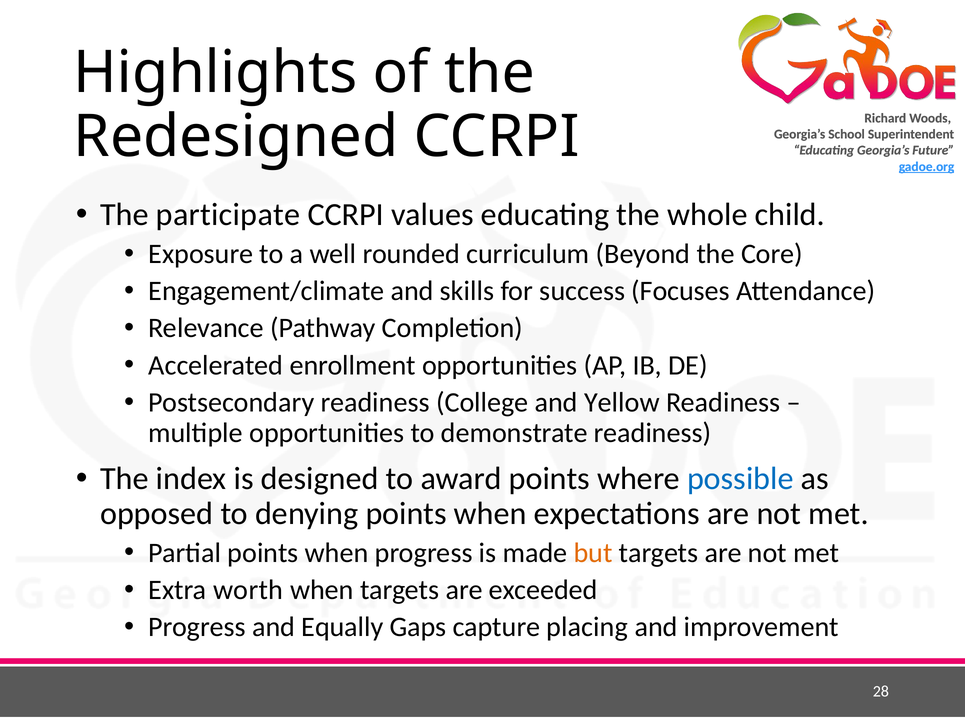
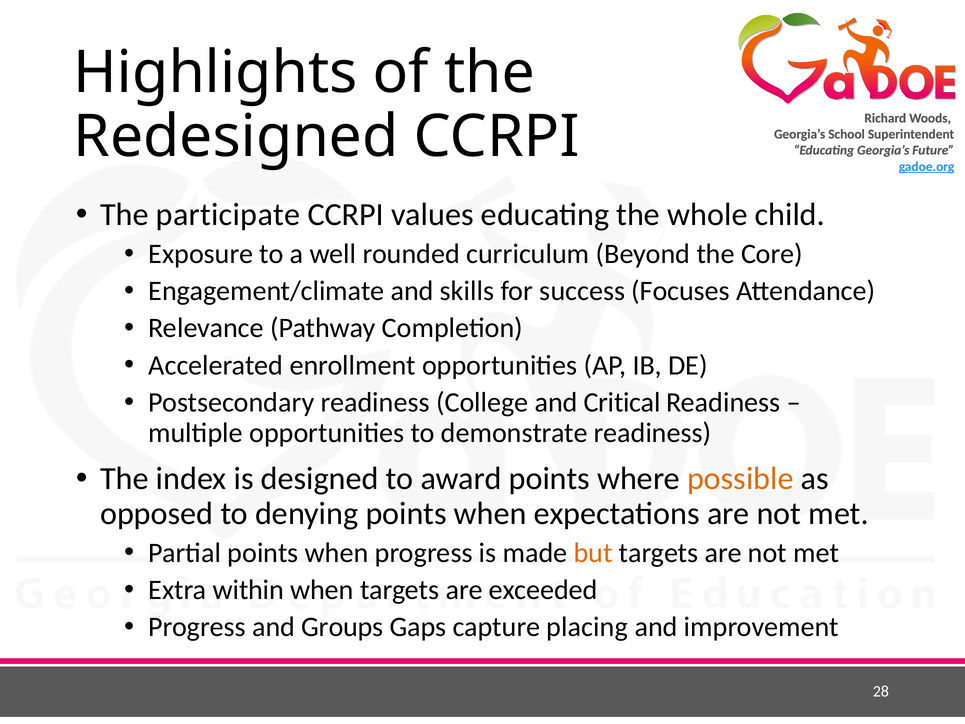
Yellow: Yellow -> Critical (622, 402)
possible colour: blue -> orange (740, 479)
worth: worth -> within (248, 590)
Equally: Equally -> Groups (342, 627)
